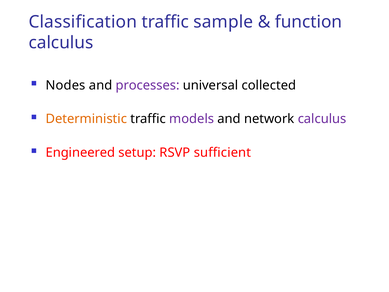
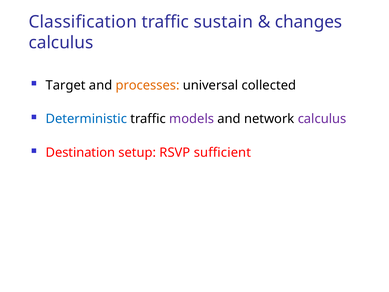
sample: sample -> sustain (223, 22)
function: function -> changes (309, 22)
Nodes: Nodes -> Target (66, 85)
processes colour: purple -> orange (148, 85)
Deterministic colour: orange -> blue (86, 119)
Engineered: Engineered -> Destination (80, 153)
